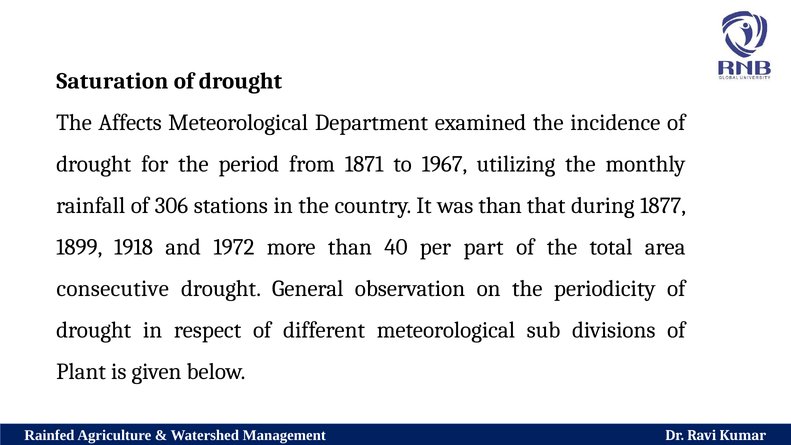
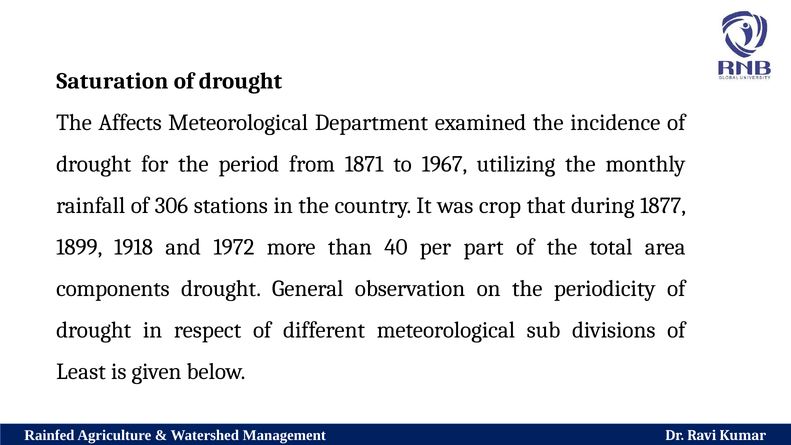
was than: than -> crop (500, 206)
consecutive: consecutive -> components (113, 289)
Plant: Plant -> Least (81, 372)
